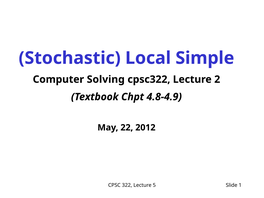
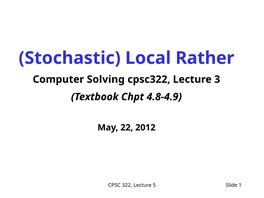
Simple: Simple -> Rather (205, 58)
2: 2 -> 3 (217, 79)
